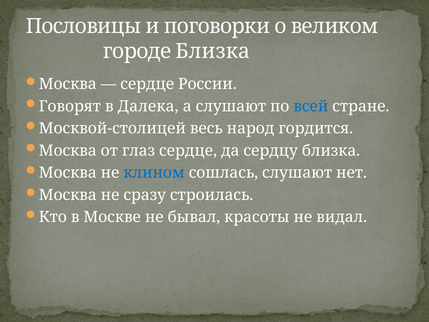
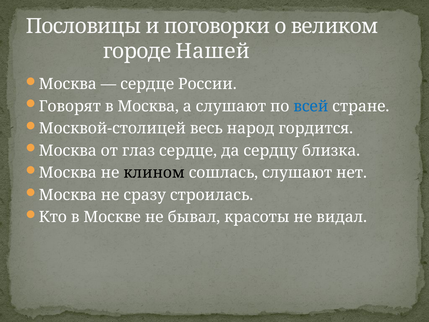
городе Близка: Близка -> Нашей (213, 51)
в Далека: Далека -> Москва (148, 106)
клином colour: blue -> black (154, 173)
